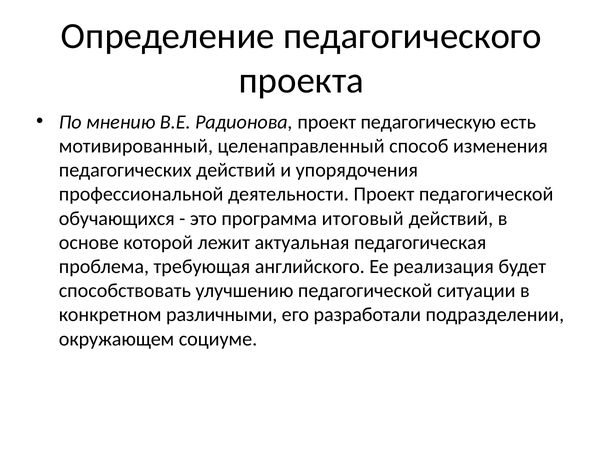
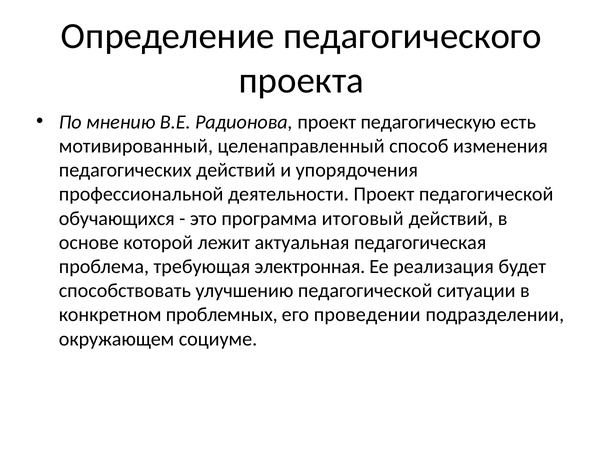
английского: английского -> электронная (310, 267)
различными: различными -> проблемных (222, 315)
разработали: разработали -> проведении (367, 315)
